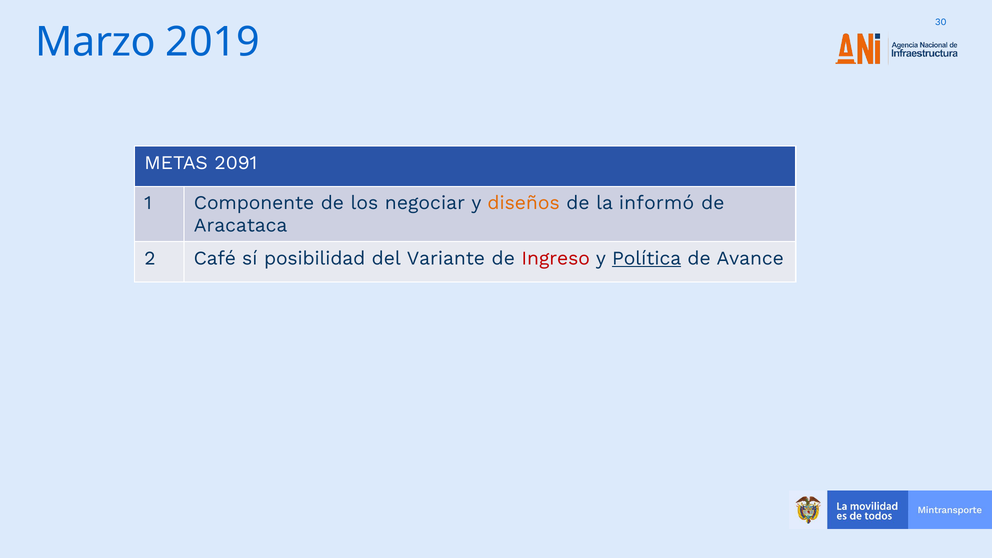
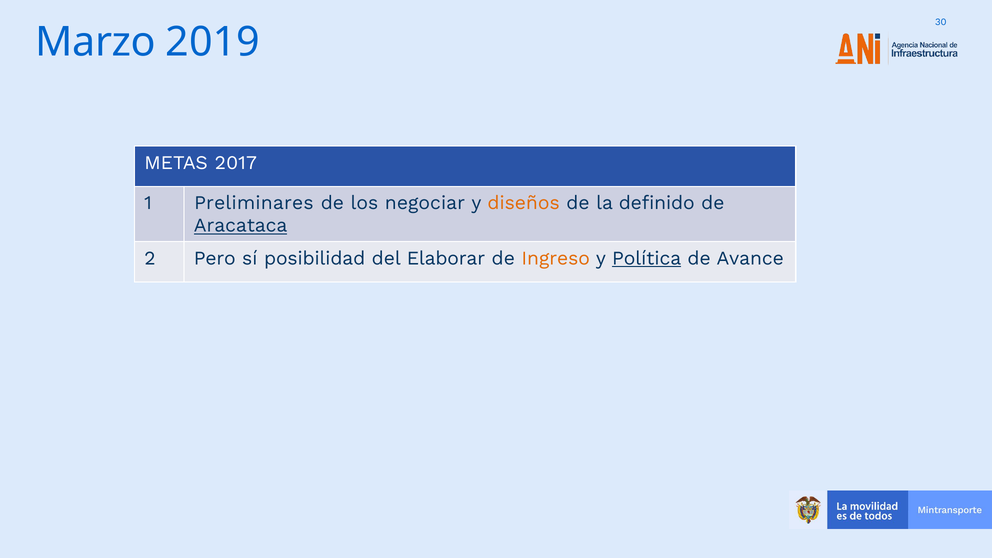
2091: 2091 -> 2017 (236, 163)
Componente: Componente -> Preliminares (254, 203)
informó: informó -> definido (657, 203)
Aracataca underline: none -> present (241, 226)
Café: Café -> Pero (215, 258)
Variante: Variante -> Elaborar (446, 258)
Ingreso colour: red -> orange (556, 258)
